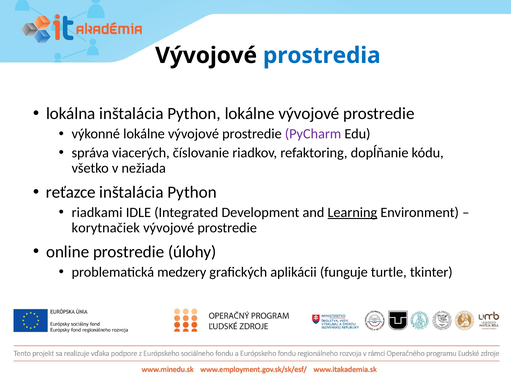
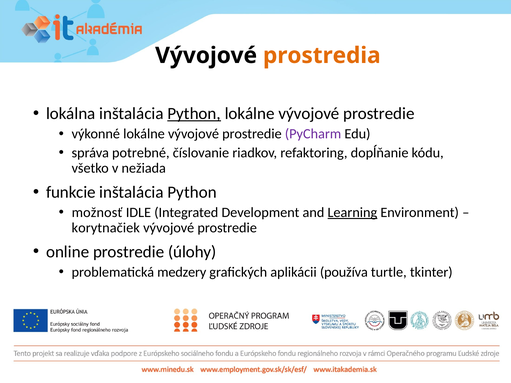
prostredia colour: blue -> orange (322, 56)
Python underline: none -> present (194, 114)
viacerých: viacerých -> potrebné (141, 153)
reťazce: reťazce -> funkcie (71, 192)
riadkami: riadkami -> možnosť (97, 213)
funguje: funguje -> používa (344, 272)
